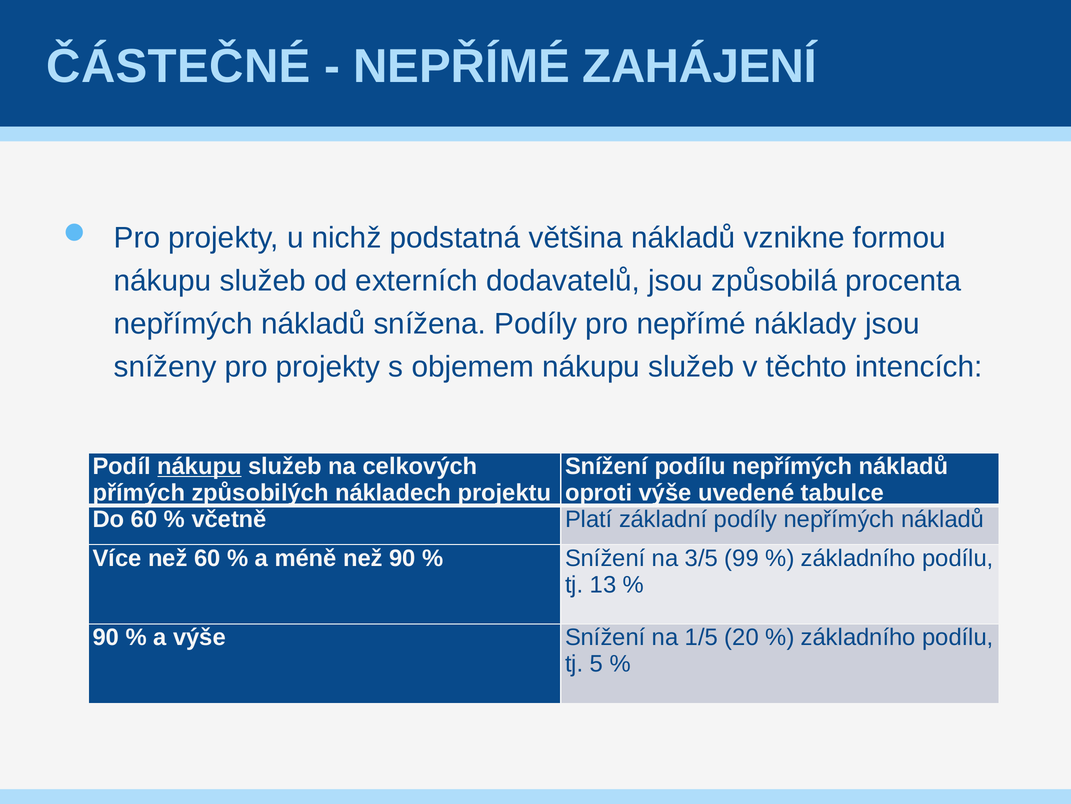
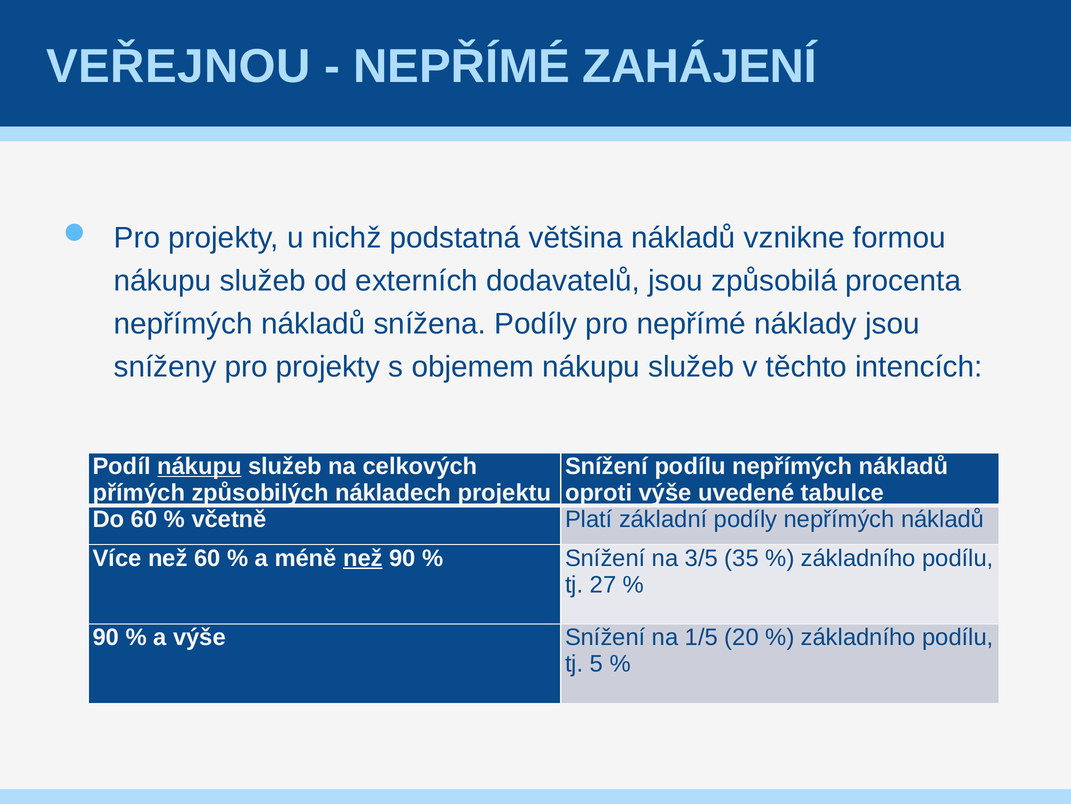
ČÁSTEČNÉ: ČÁSTEČNÉ -> VEŘEJNOU (178, 67)
než underline: none -> present (363, 558)
99: 99 -> 35 (742, 558)
13: 13 -> 27 (603, 584)
